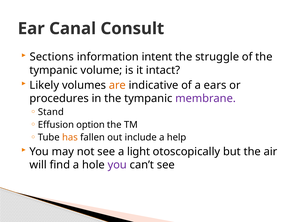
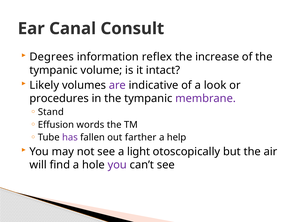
Sections: Sections -> Degrees (52, 57)
intent: intent -> reflex (157, 57)
struggle: struggle -> increase (217, 57)
are colour: orange -> purple (117, 85)
ears: ears -> look (215, 85)
option: option -> words (90, 125)
has colour: orange -> purple (70, 137)
include: include -> farther (141, 137)
